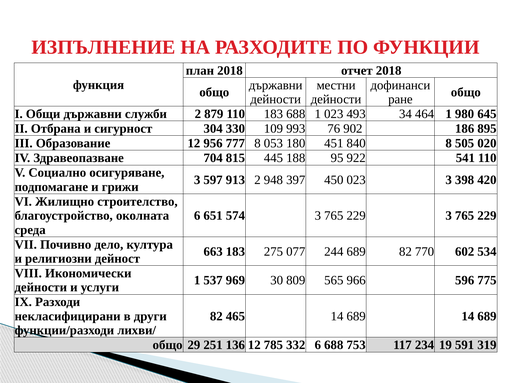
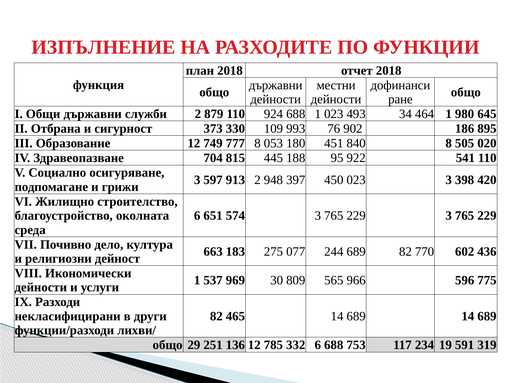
110 183: 183 -> 924 (273, 114)
304: 304 -> 373 (213, 129)
956: 956 -> 749 (213, 143)
534: 534 -> 436 (487, 252)
